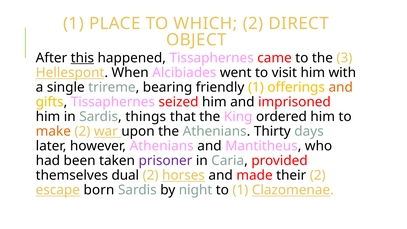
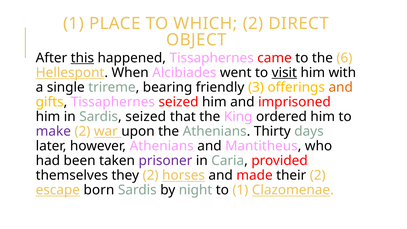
3: 3 -> 6 (344, 58)
visit underline: none -> present (284, 73)
friendly 1: 1 -> 3 (256, 87)
Sardis things: things -> seized (146, 117)
make colour: orange -> purple (53, 131)
dual: dual -> they (125, 175)
